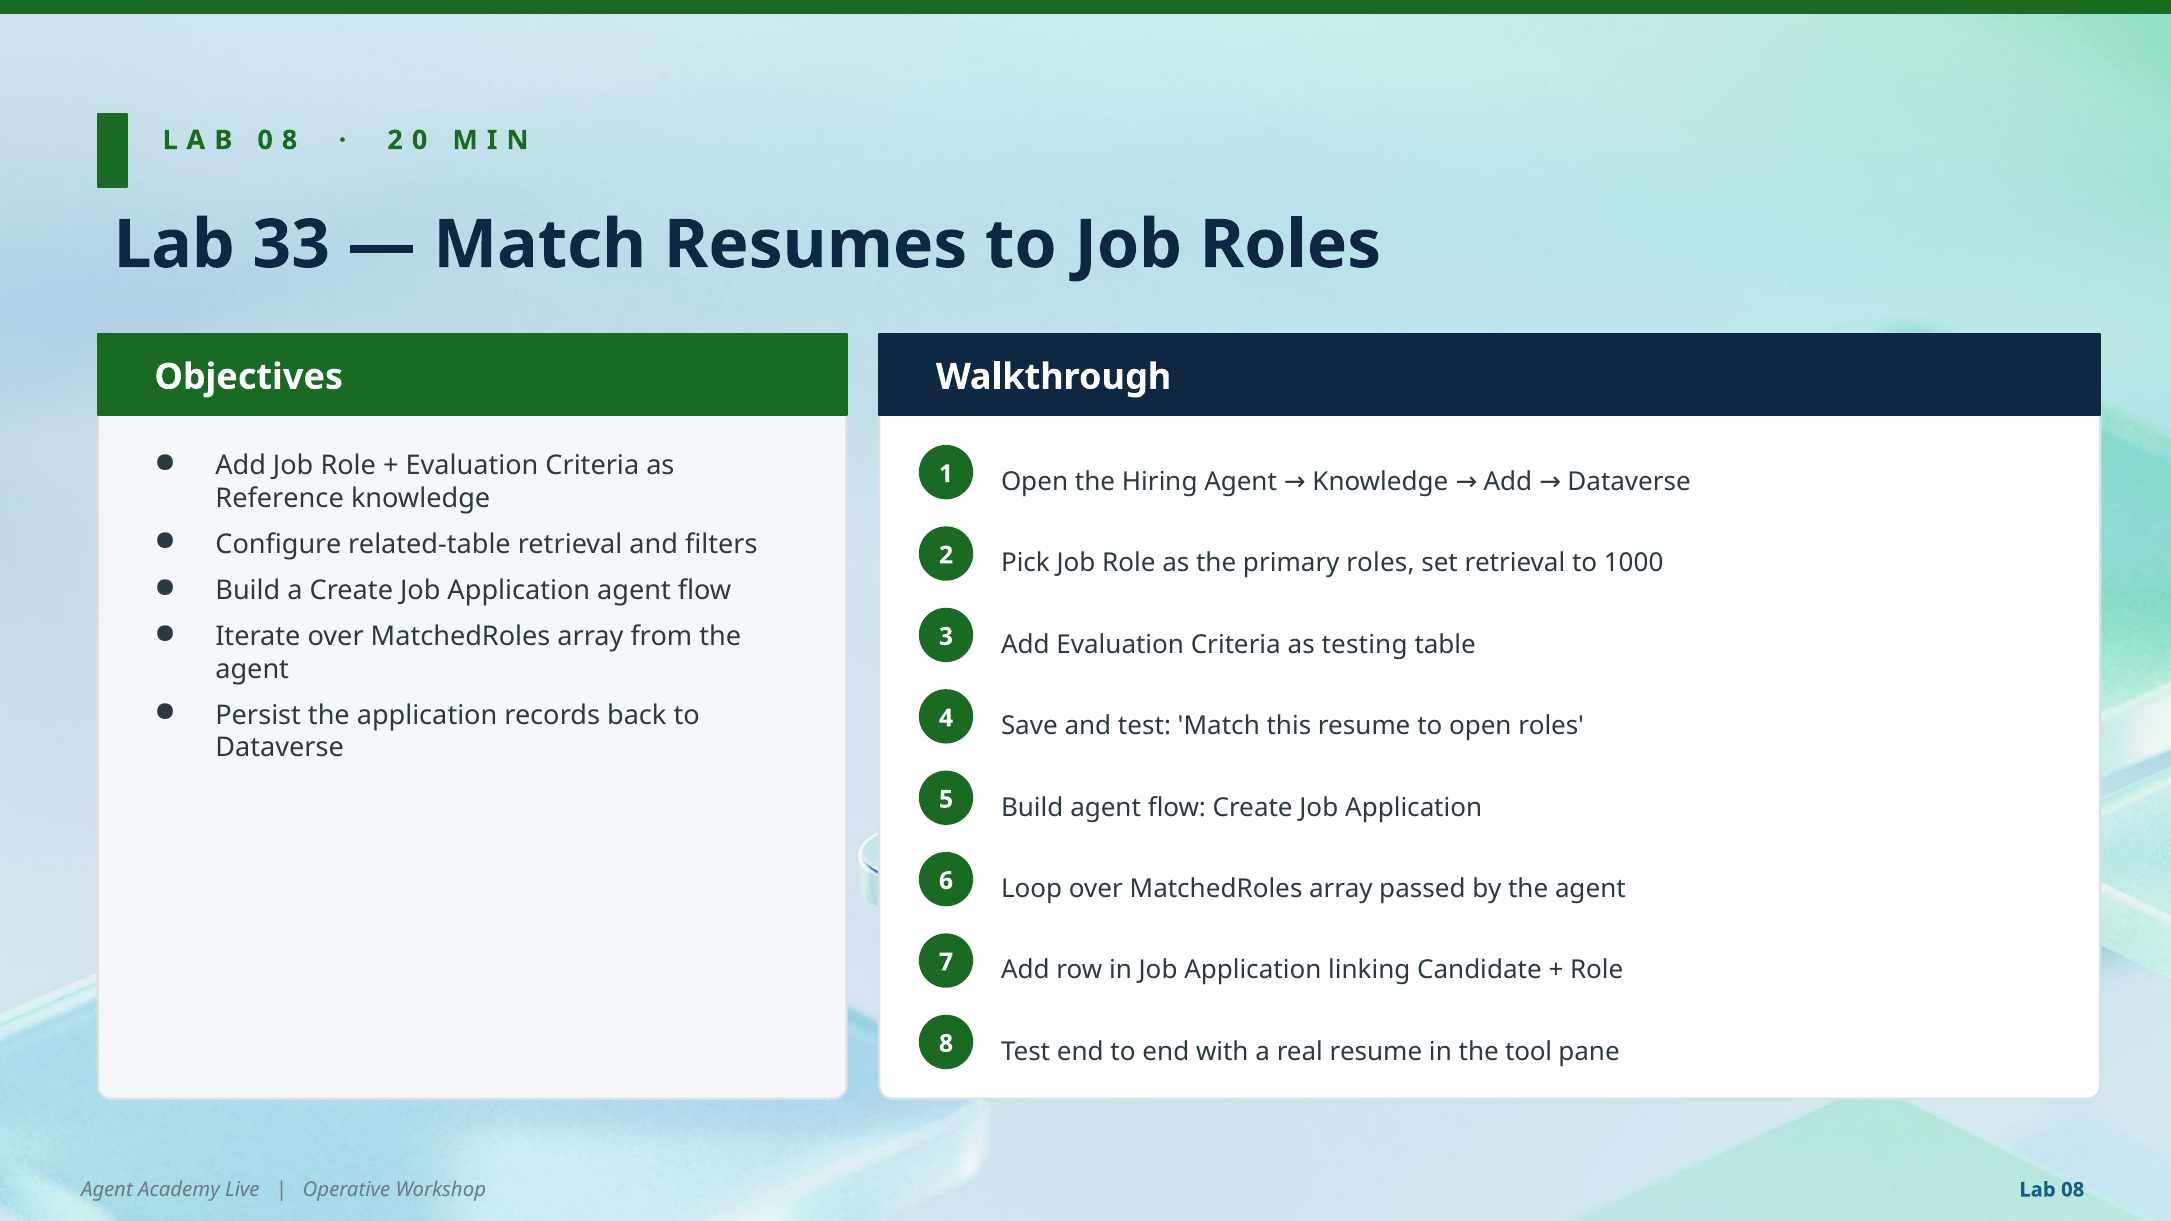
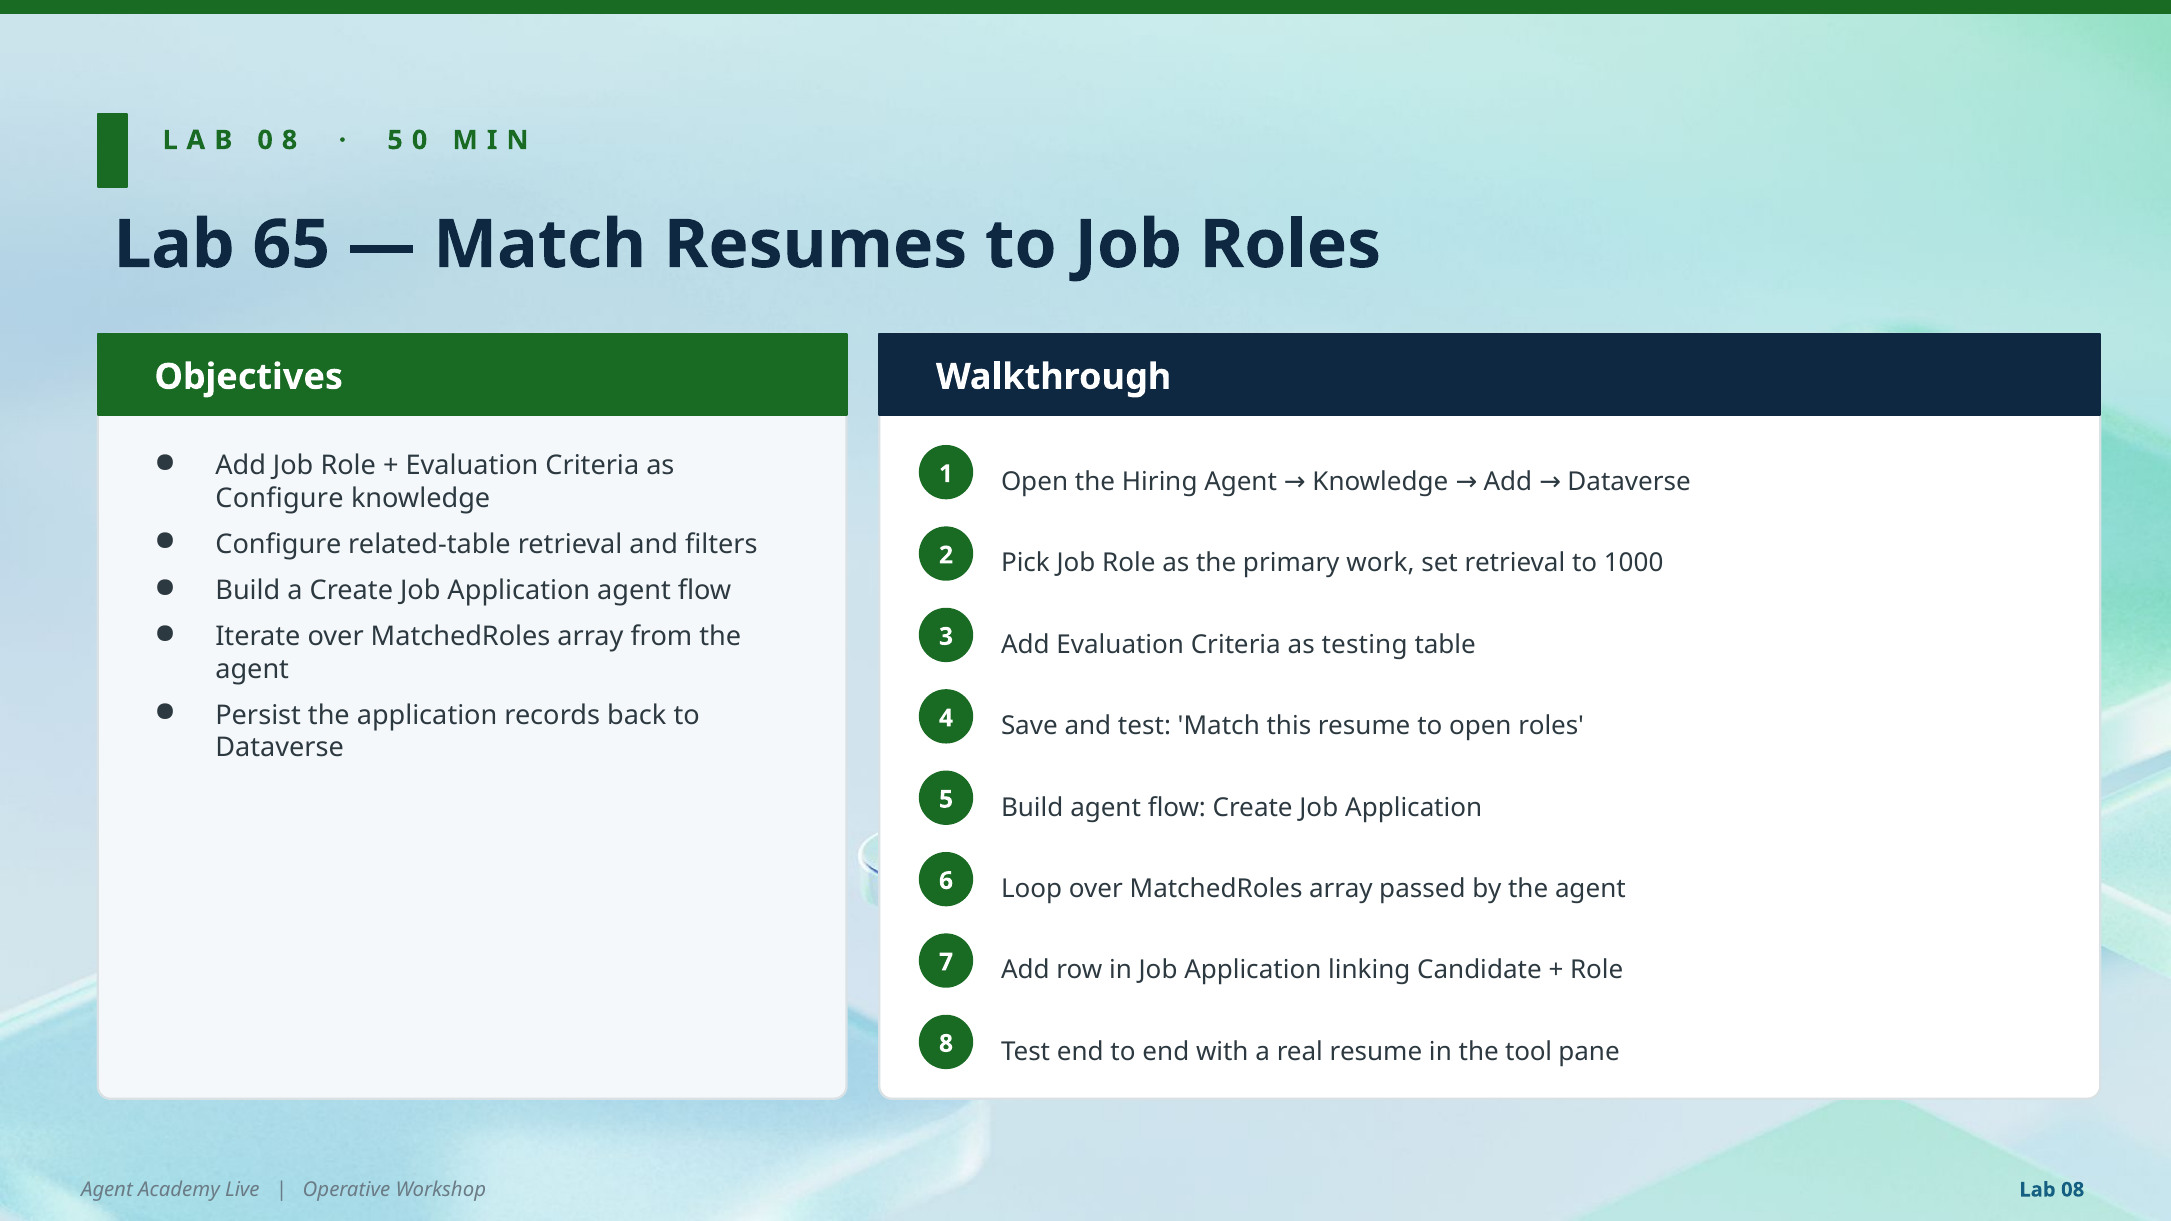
2: 2 -> 5 (395, 140)
33: 33 -> 65 (291, 245)
Reference: Reference -> Configure (280, 498)
primary roles: roles -> work (1380, 563)
